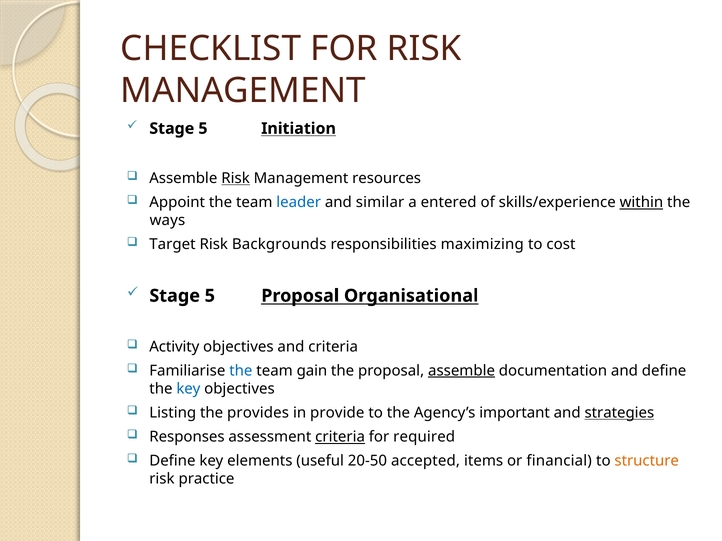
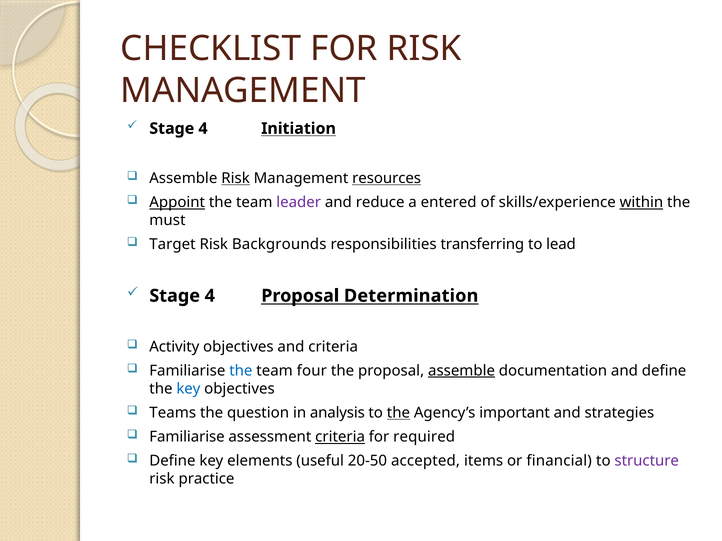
5: 5 -> 4 (203, 129)
resources underline: none -> present (387, 178)
Appoint underline: none -> present (177, 203)
leader colour: blue -> purple (299, 203)
similar: similar -> reduce (380, 203)
ways: ways -> must (167, 221)
maximizing: maximizing -> transferring (482, 245)
cost: cost -> lead (561, 245)
5: 5 -> 4 (210, 296)
Organisational: Organisational -> Determination (411, 296)
gain: gain -> four (312, 371)
Listing: Listing -> Teams (173, 413)
provides: provides -> question (258, 413)
provide: provide -> analysis (337, 413)
the underline: none -> present (398, 413)
strategies underline: present -> none (619, 413)
Responses: Responses -> Familiarise (187, 437)
structure colour: orange -> purple (647, 461)
